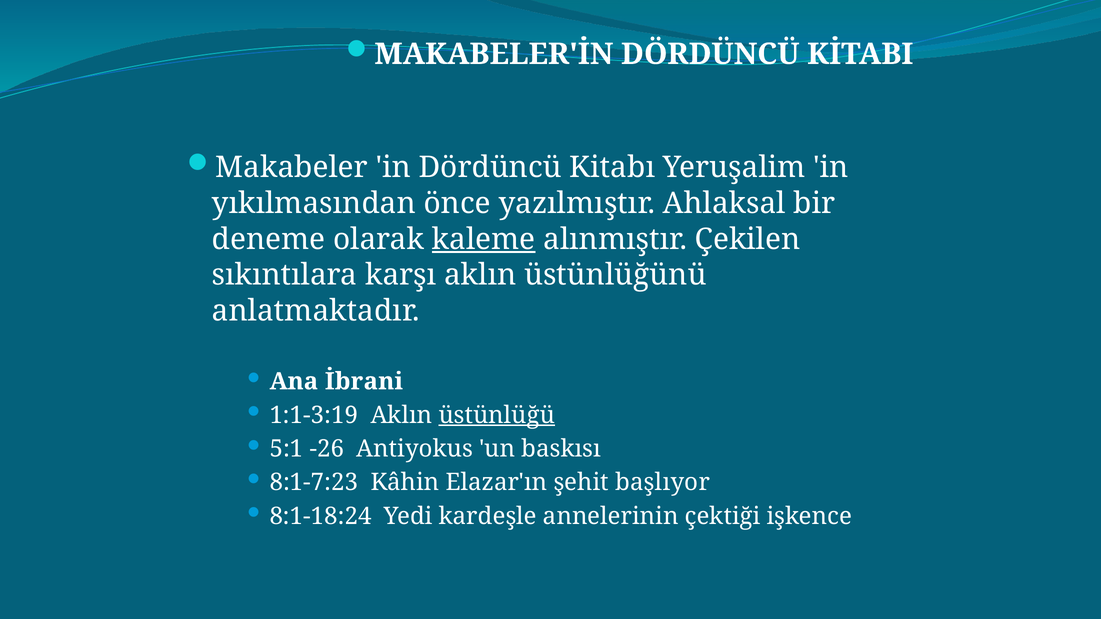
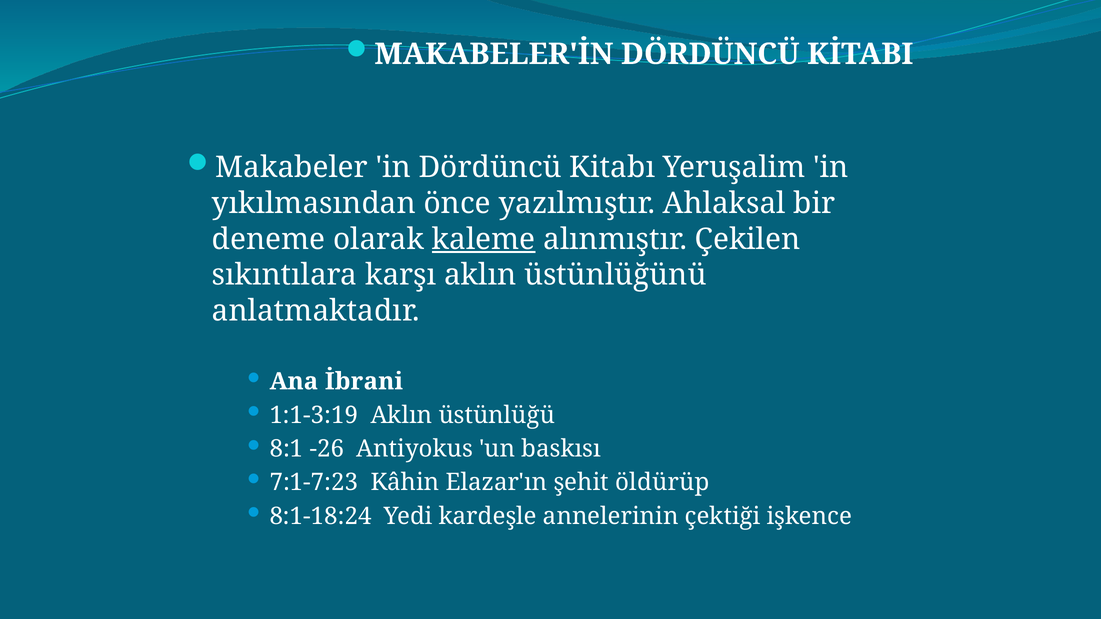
üstünlüğü underline: present -> none (497, 415)
5:1: 5:1 -> 8:1 (286, 449)
8:1-7:23: 8:1-7:23 -> 7:1-7:23 (314, 483)
başlıyor: başlıyor -> öldürüp (662, 483)
